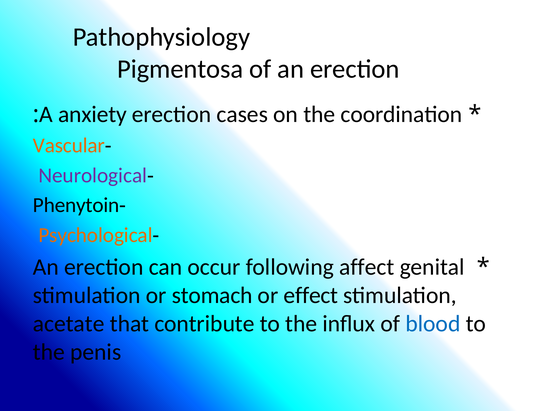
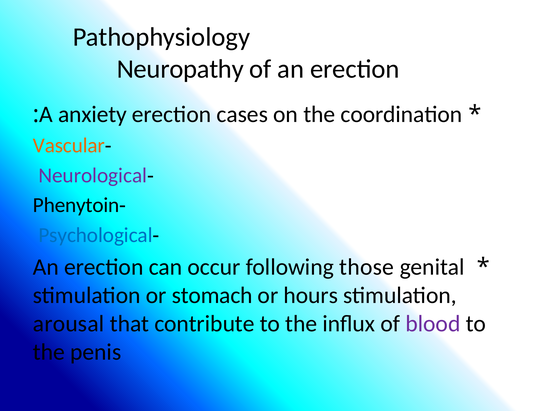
Pigmentosa: Pigmentosa -> Neuropathy (180, 69)
Psychological colour: orange -> blue (95, 235)
affect: affect -> those (367, 267)
effect: effect -> hours (311, 295)
acetate: acetate -> arousal (69, 324)
blood colour: blue -> purple (433, 324)
